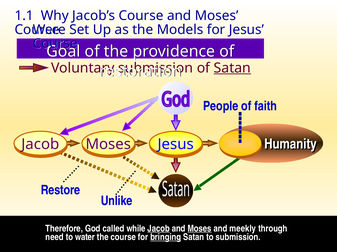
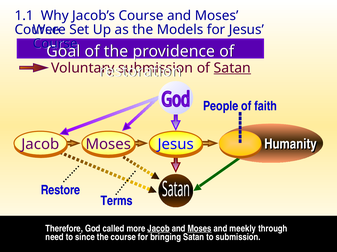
Unlike: Unlike -> Terms (117, 201)
while: while -> more (136, 229)
water: water -> since (85, 238)
bringing underline: present -> none (166, 238)
